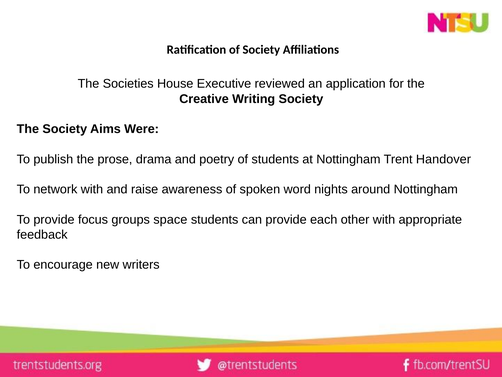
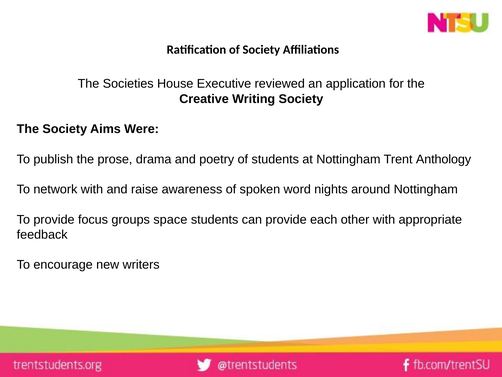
Handover: Handover -> Anthology (444, 159)
